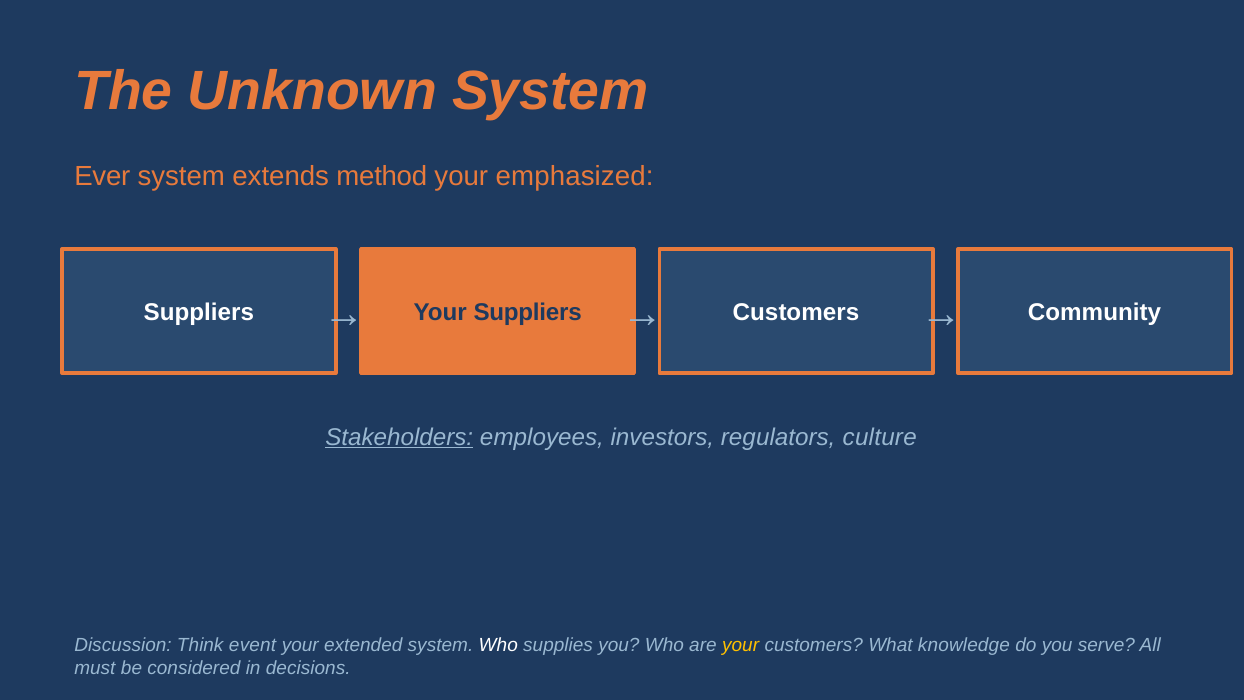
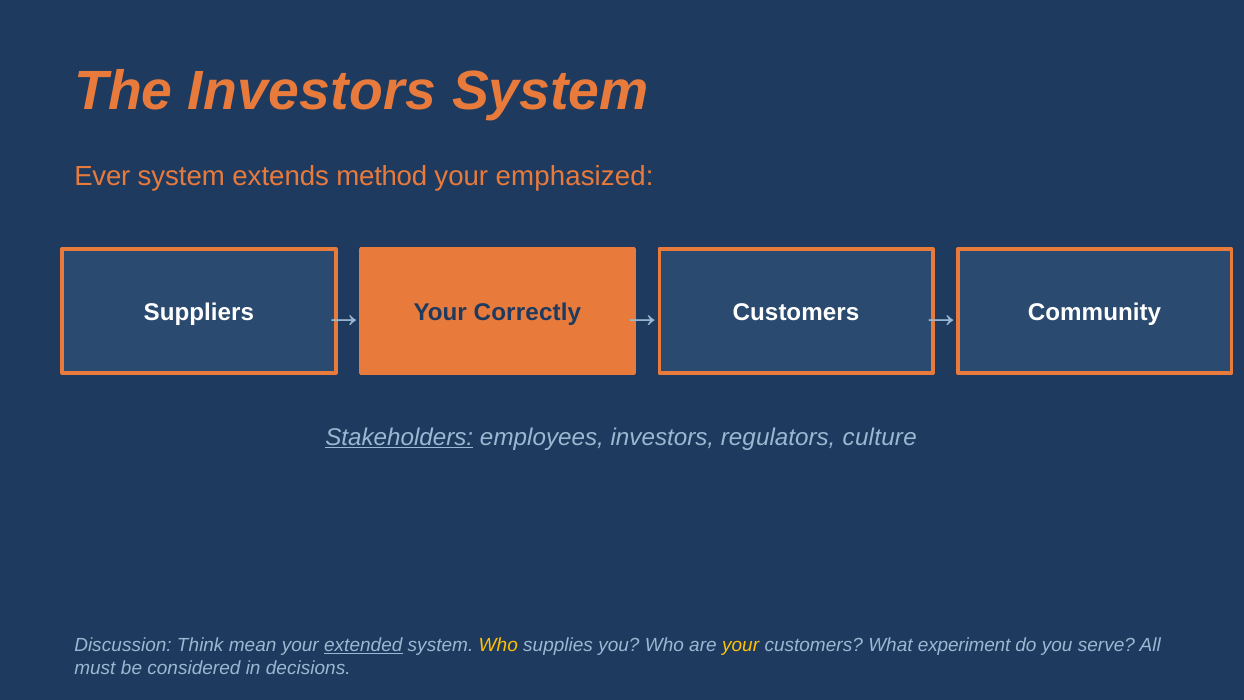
The Unknown: Unknown -> Investors (312, 91)
Your Suppliers: Suppliers -> Correctly (527, 313)
event: event -> mean (253, 645)
extended underline: none -> present (363, 645)
Who colour: white -> yellow (498, 645)
knowledge: knowledge -> experiment (964, 645)
